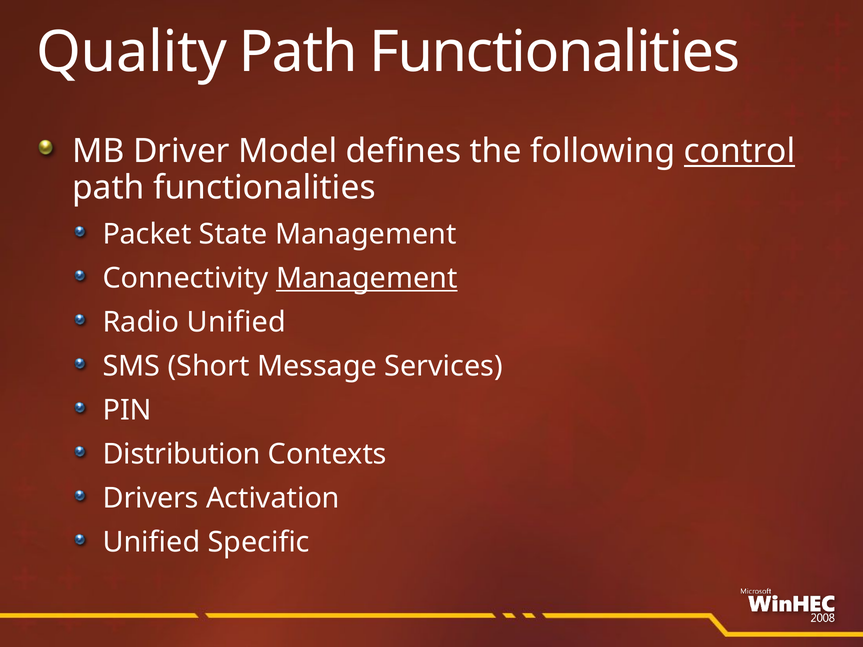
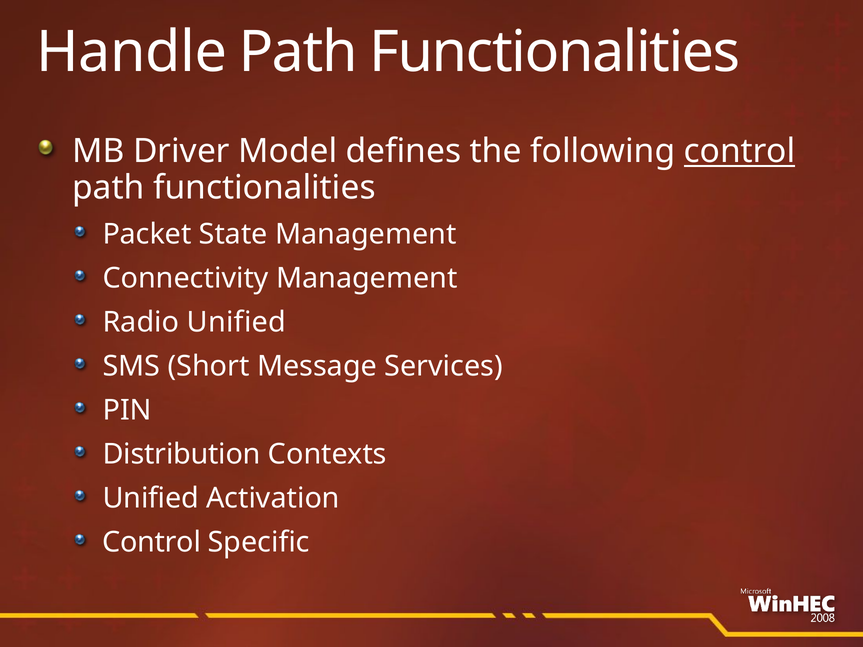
Quality: Quality -> Handle (132, 52)
Management underline: present -> none (367, 278)
Drivers: Drivers -> Unified (151, 499)
Unified: Unified -> Control (152, 543)
